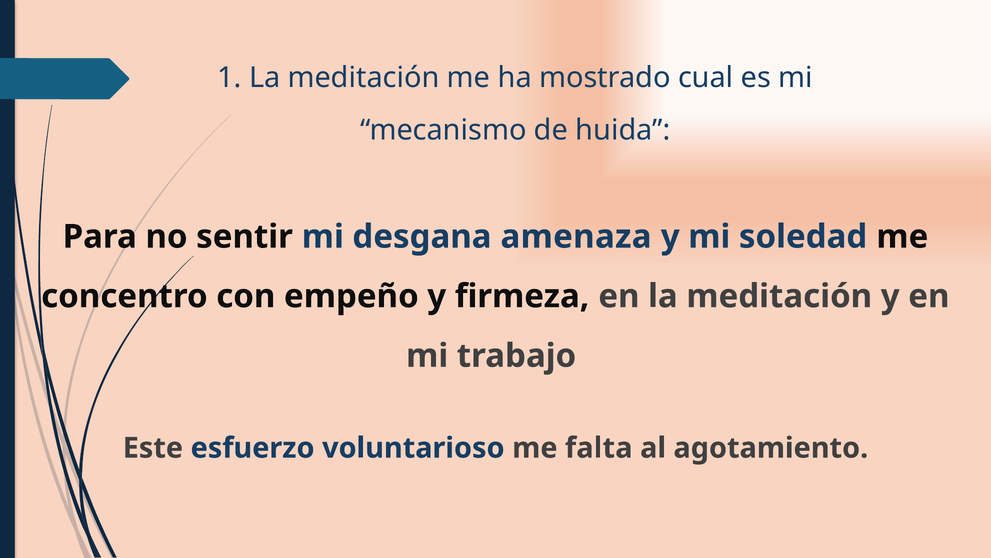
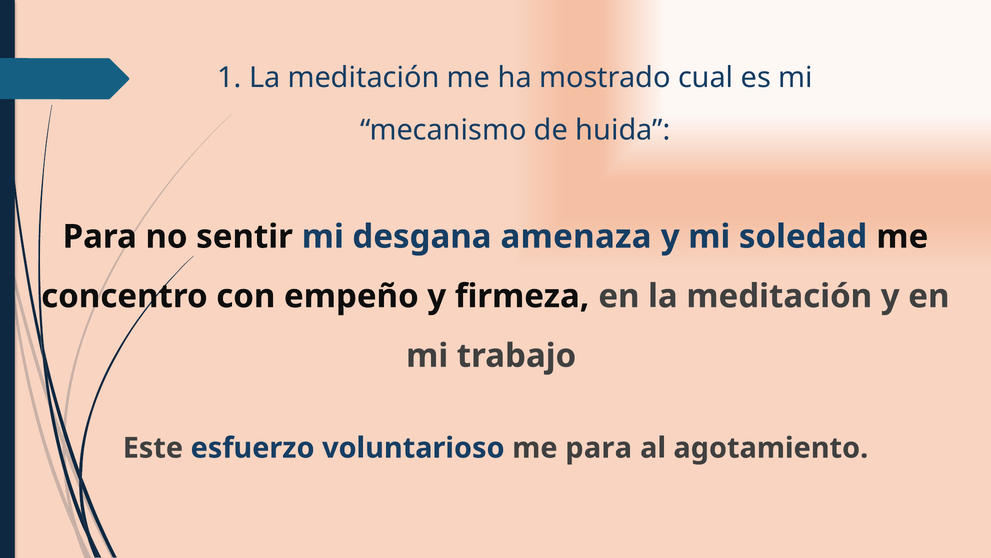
me falta: falta -> para (599, 448)
